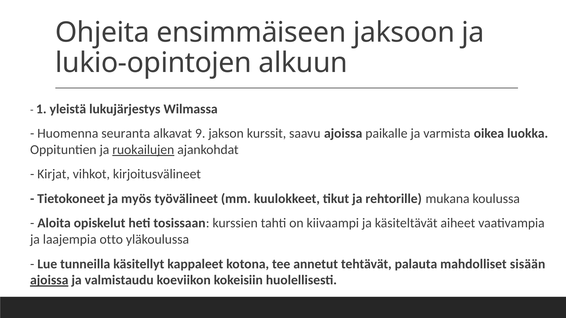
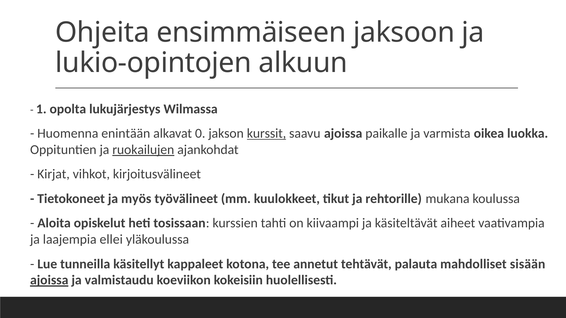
yleistä: yleistä -> opolta (68, 109)
seuranta: seuranta -> enintään (126, 134)
9: 9 -> 0 (200, 134)
kurssit underline: none -> present (266, 134)
otto: otto -> ellei (111, 240)
